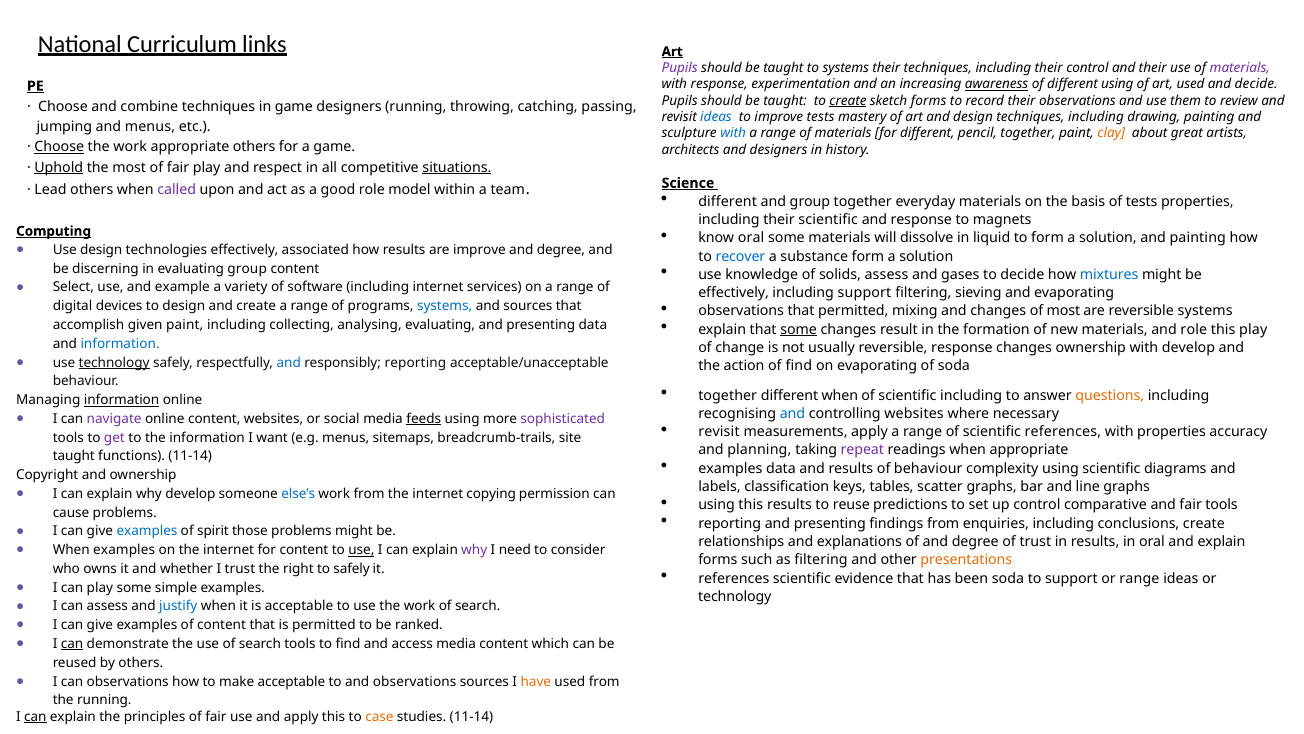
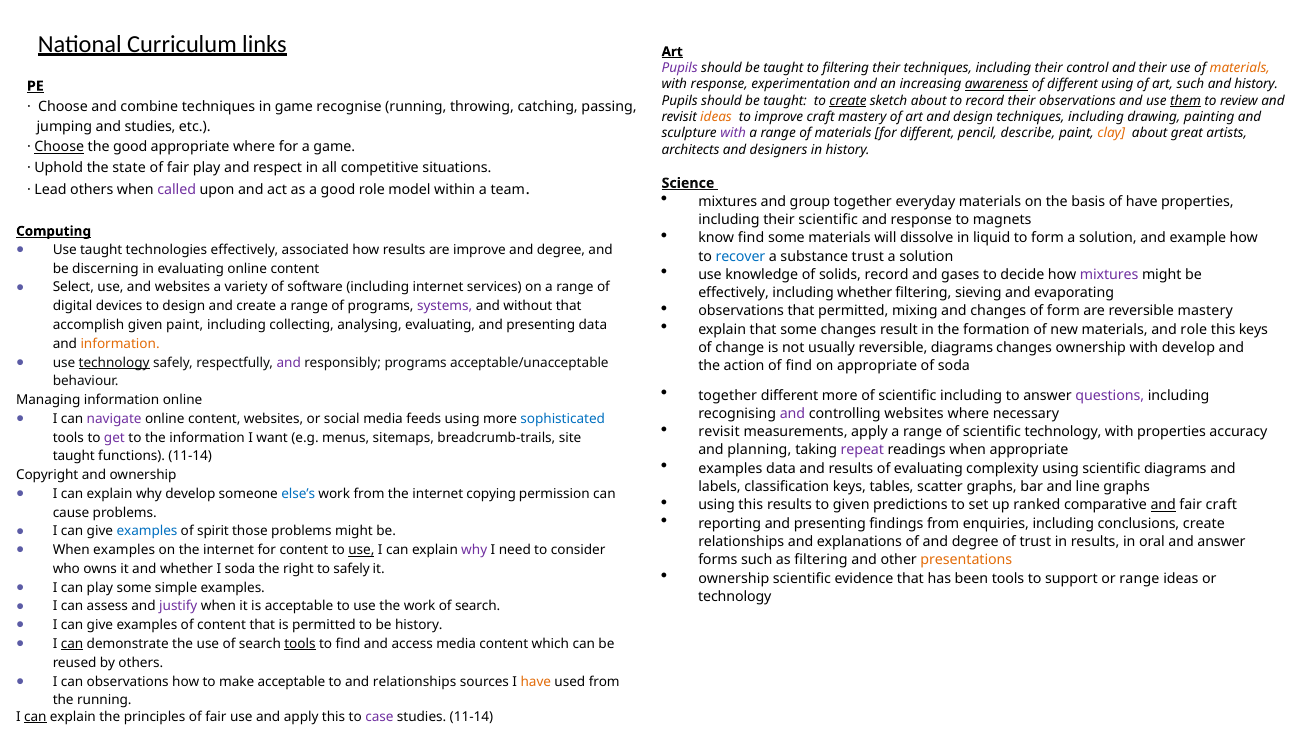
to systems: systems -> filtering (846, 68)
materials colour: purple -> orange (1240, 68)
art used: used -> such (1191, 84)
and decide: decide -> history (1256, 84)
sketch forms: forms -> about (929, 101)
them underline: none -> present (1186, 101)
game designers: designers -> recognise (349, 106)
ideas colour: blue -> orange (716, 117)
improve tests: tests -> craft (821, 117)
and menus: menus -> studies (150, 127)
with colour: blue -> purple (733, 133)
pencil together: together -> describe (1028, 133)
work: work -> good (130, 147)
appropriate others: others -> where (254, 147)
Uphold underline: present -> none (59, 167)
the most: most -> state (129, 167)
situations underline: present -> none (457, 167)
different: different -> mixtures (728, 201)
of tests: tests -> have (1142, 201)
know oral: oral -> find (751, 238)
and painting: painting -> example (1198, 238)
Use design: design -> taught (101, 250)
substance form: form -> trust (868, 256)
evaluating group: group -> online (247, 269)
solids assess: assess -> record (887, 274)
mixtures colour: blue -> purple (1109, 274)
and example: example -> websites (182, 287)
including support: support -> whether (865, 293)
systems colour: blue -> purple (445, 306)
and sources: sources -> without (528, 306)
of most: most -> form (1063, 311)
reversible systems: systems -> mastery (1205, 311)
some underline: present -> none (799, 329)
this play: play -> keys (1253, 329)
information colour: blue -> orange (120, 344)
reversible response: response -> diagrams (962, 348)
and colour: blue -> purple (289, 362)
responsibly reporting: reporting -> programs (416, 362)
on evaporating: evaporating -> appropriate (877, 366)
different when: when -> more (840, 395)
questions colour: orange -> purple (1110, 395)
information underline: present -> none (122, 400)
and colour: blue -> purple (793, 413)
feeds underline: present -> none (424, 419)
sophisticated colour: purple -> blue (563, 419)
scientific references: references -> technology (1063, 432)
of behaviour: behaviour -> evaluating (928, 468)
to reuse: reuse -> given (851, 505)
up control: control -> ranked (1037, 505)
and underline: none -> present (1163, 505)
fair tools: tools -> craft (1221, 505)
and explain: explain -> answer (1221, 541)
I trust: trust -> soda (240, 569)
references: references -> ownership (734, 578)
been soda: soda -> tools (1008, 578)
justify colour: blue -> purple (178, 606)
be ranked: ranked -> history (419, 625)
tools underline: none -> present (300, 644)
and observations: observations -> relationships (415, 681)
case colour: orange -> purple (379, 716)
